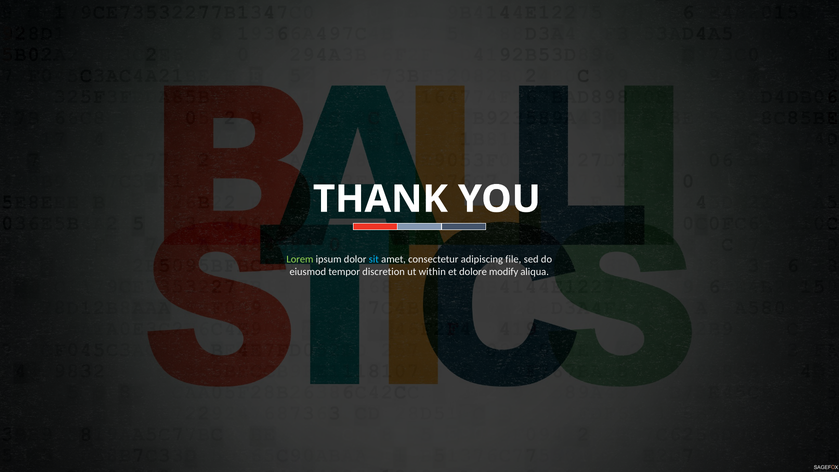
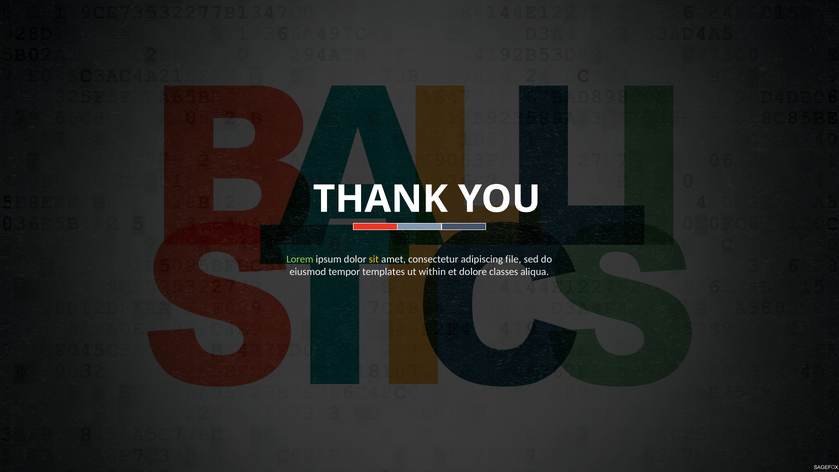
sit colour: light blue -> yellow (374, 259)
discretion: discretion -> templates (384, 272)
modify: modify -> classes (504, 272)
